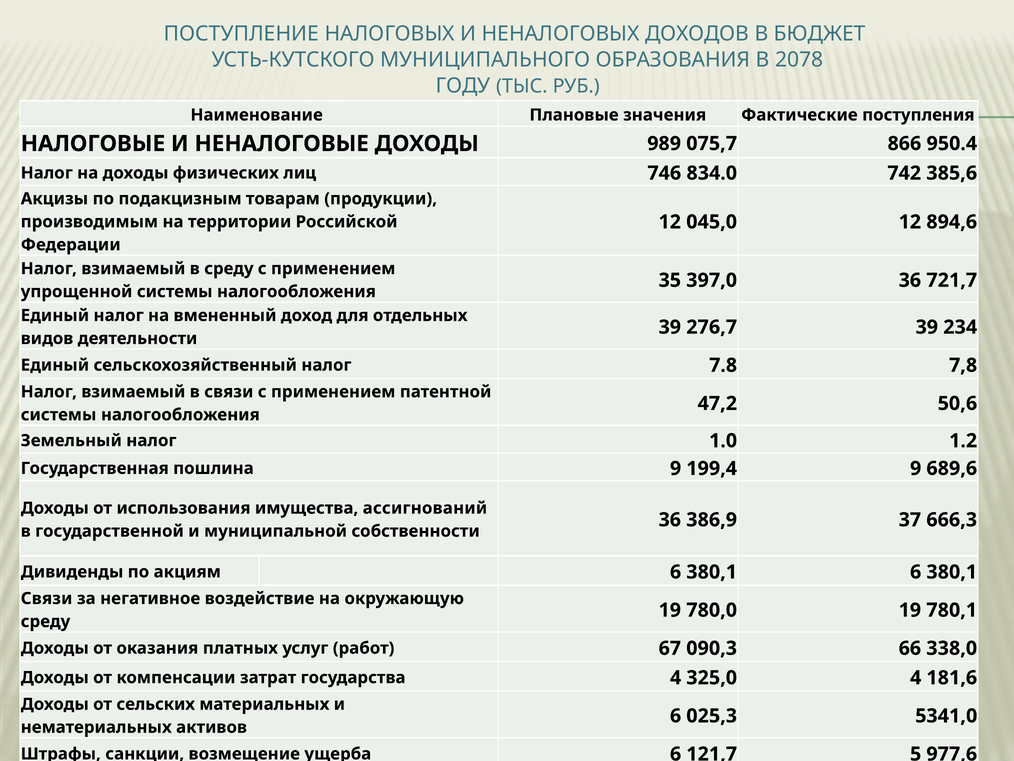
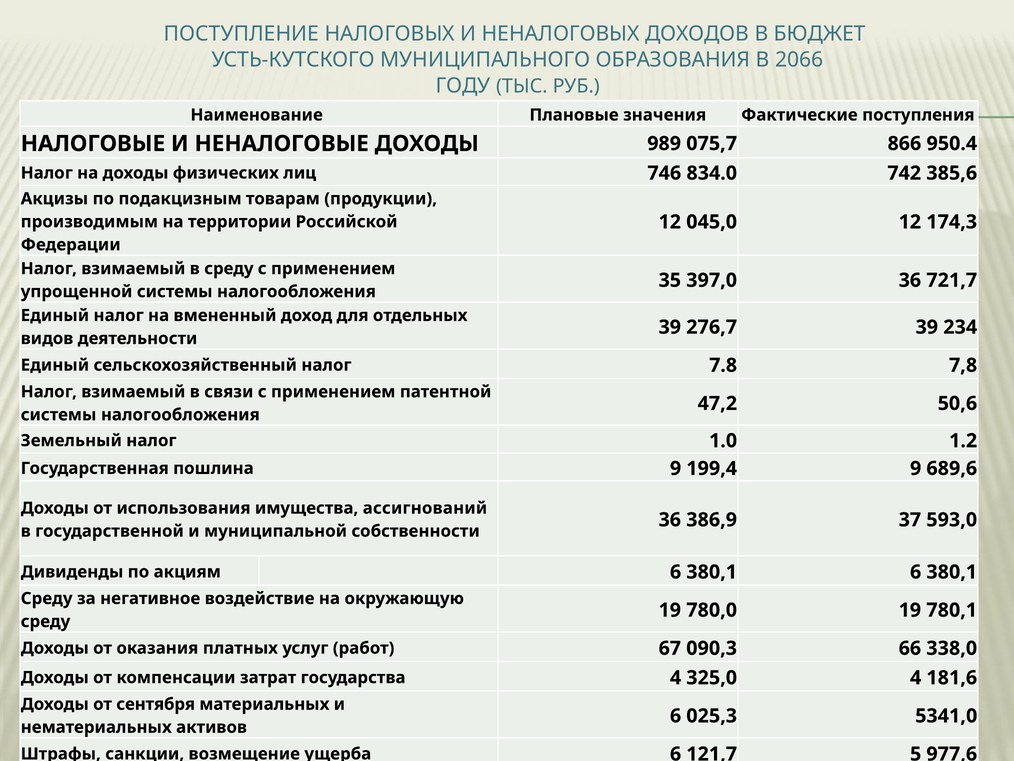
2078: 2078 -> 2066 (799, 60)
894,6: 894,6 -> 174,3 (952, 222)
666,3: 666,3 -> 593,0 (952, 519)
Связи: Связи -> Среду (47, 598)
сельских: сельских -> сентября (156, 704)
